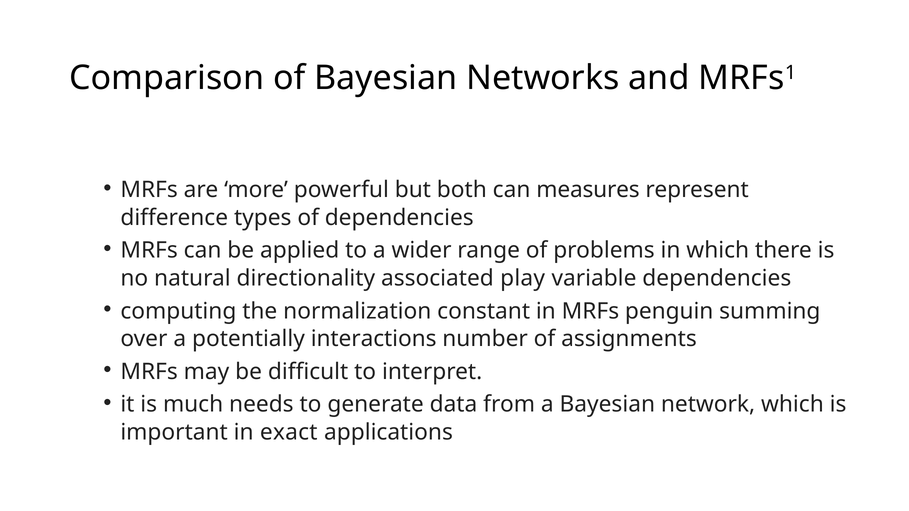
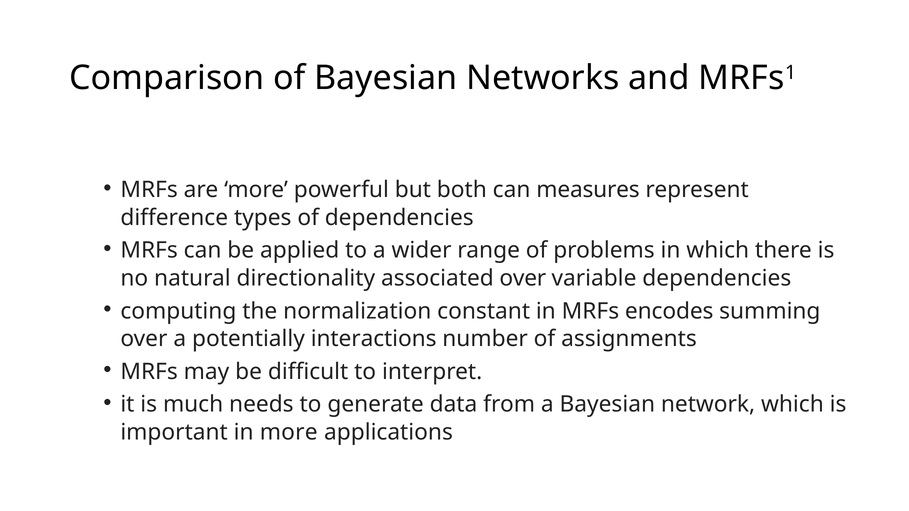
associated play: play -> over (523, 279)
penguin: penguin -> encodes (669, 311)
in exact: exact -> more (289, 432)
